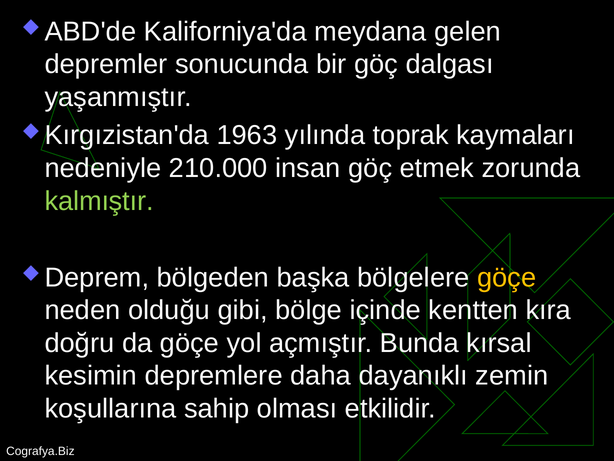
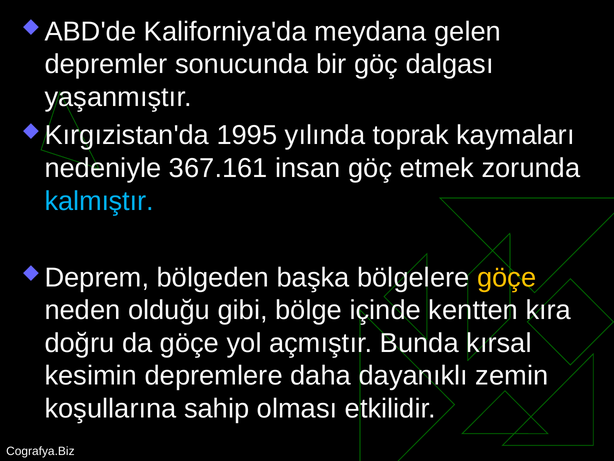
1963: 1963 -> 1995 (247, 135)
210.000: 210.000 -> 367.161 (218, 168)
kalmıştır colour: light green -> light blue (99, 201)
